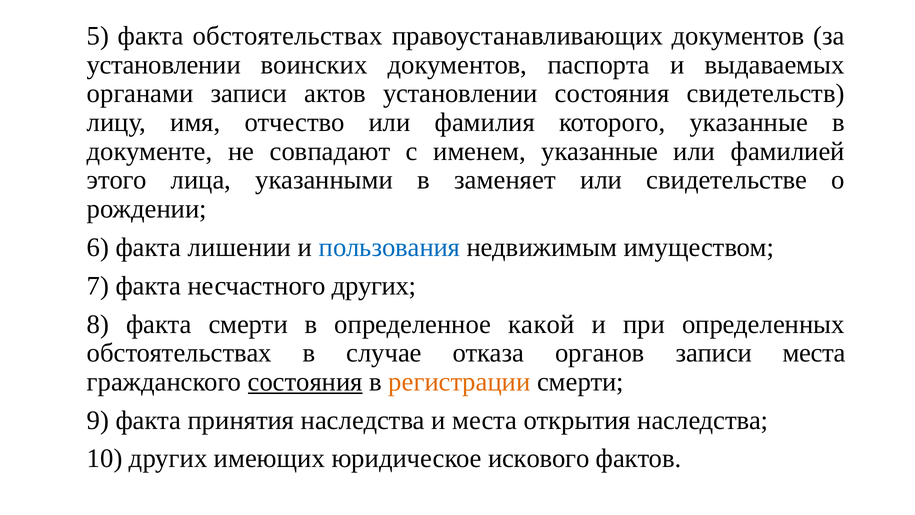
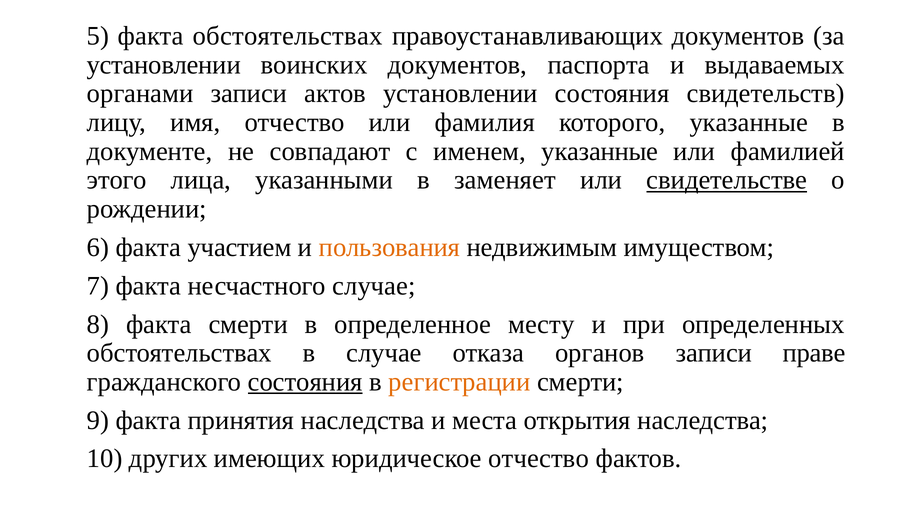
свидетельстве underline: none -> present (727, 180)
лишении: лишении -> участием (240, 247)
пользования colour: blue -> orange (389, 247)
несчастного других: других -> случае (374, 286)
какой: какой -> месту (541, 324)
записи места: места -> праве (814, 353)
юридическое искового: искового -> отчество (539, 458)
